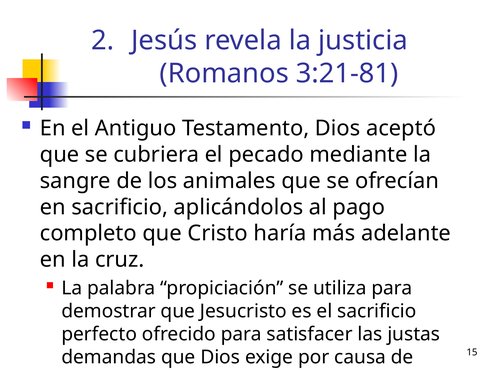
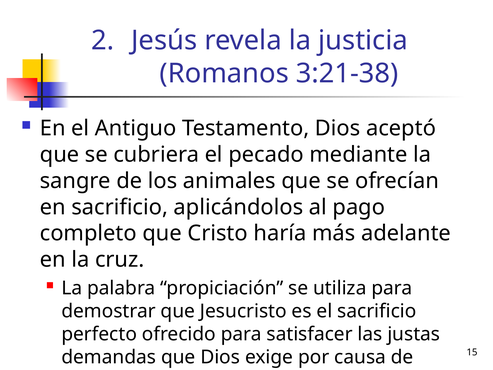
3:21-81: 3:21-81 -> 3:21-38 (347, 73)
